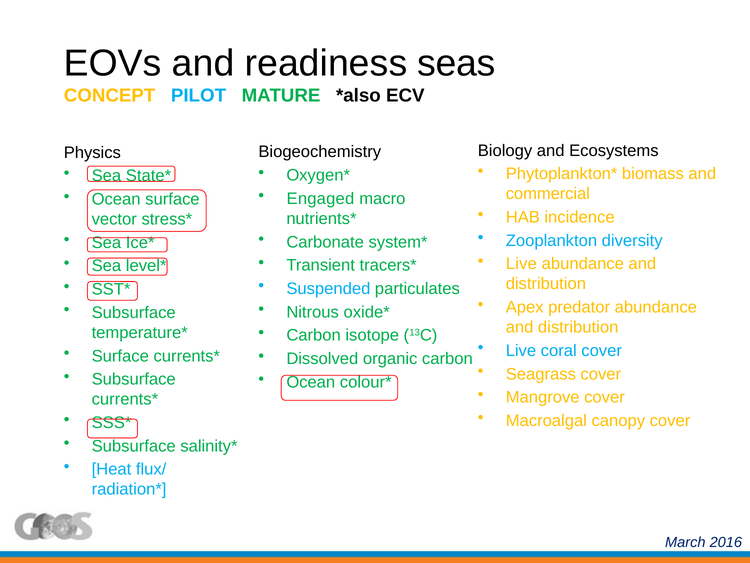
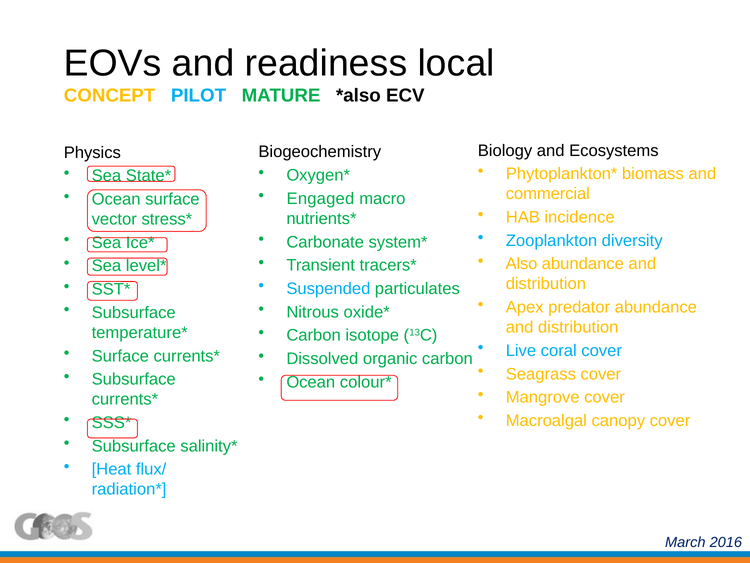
seas: seas -> local (456, 63)
Live: Live -> Also (522, 264)
